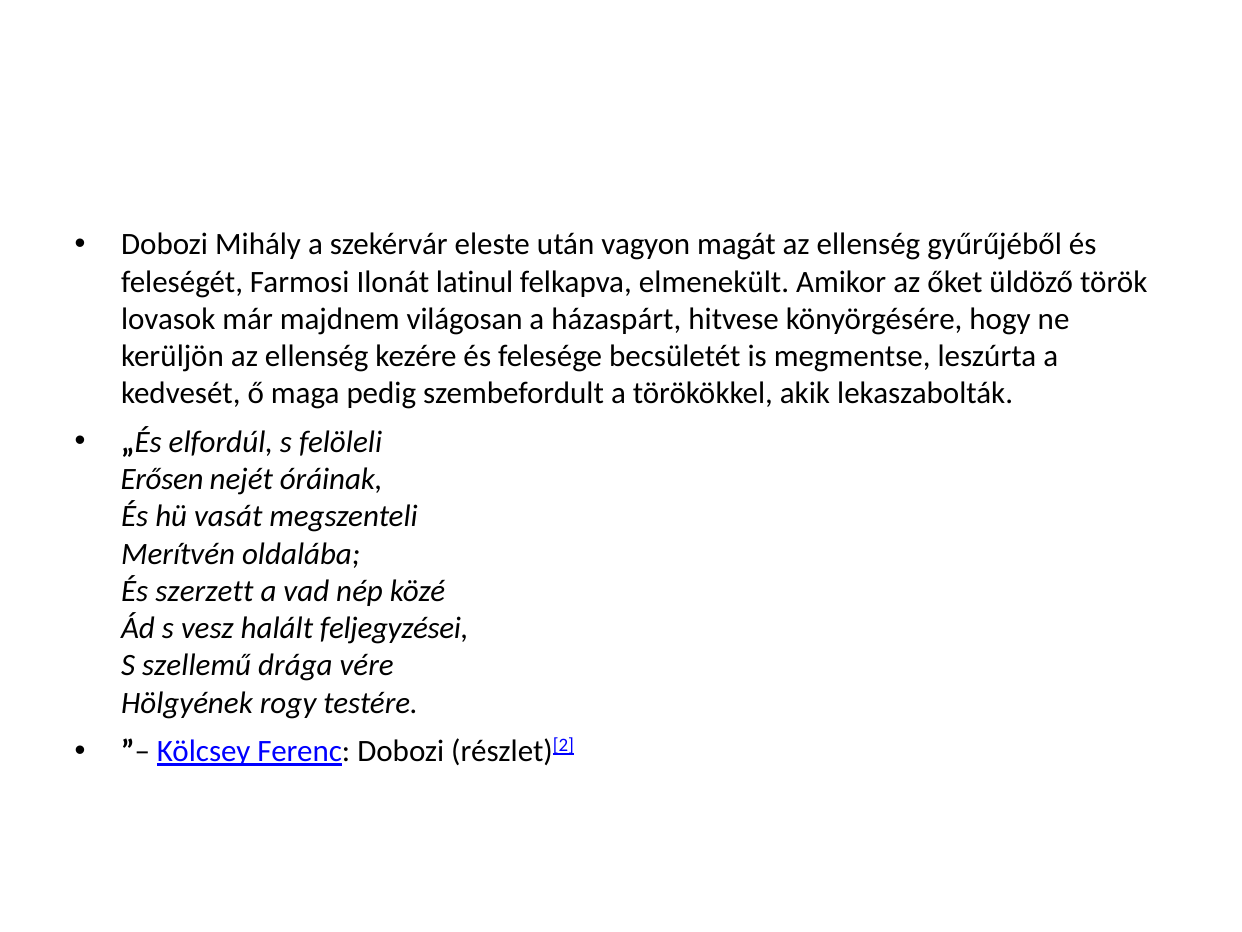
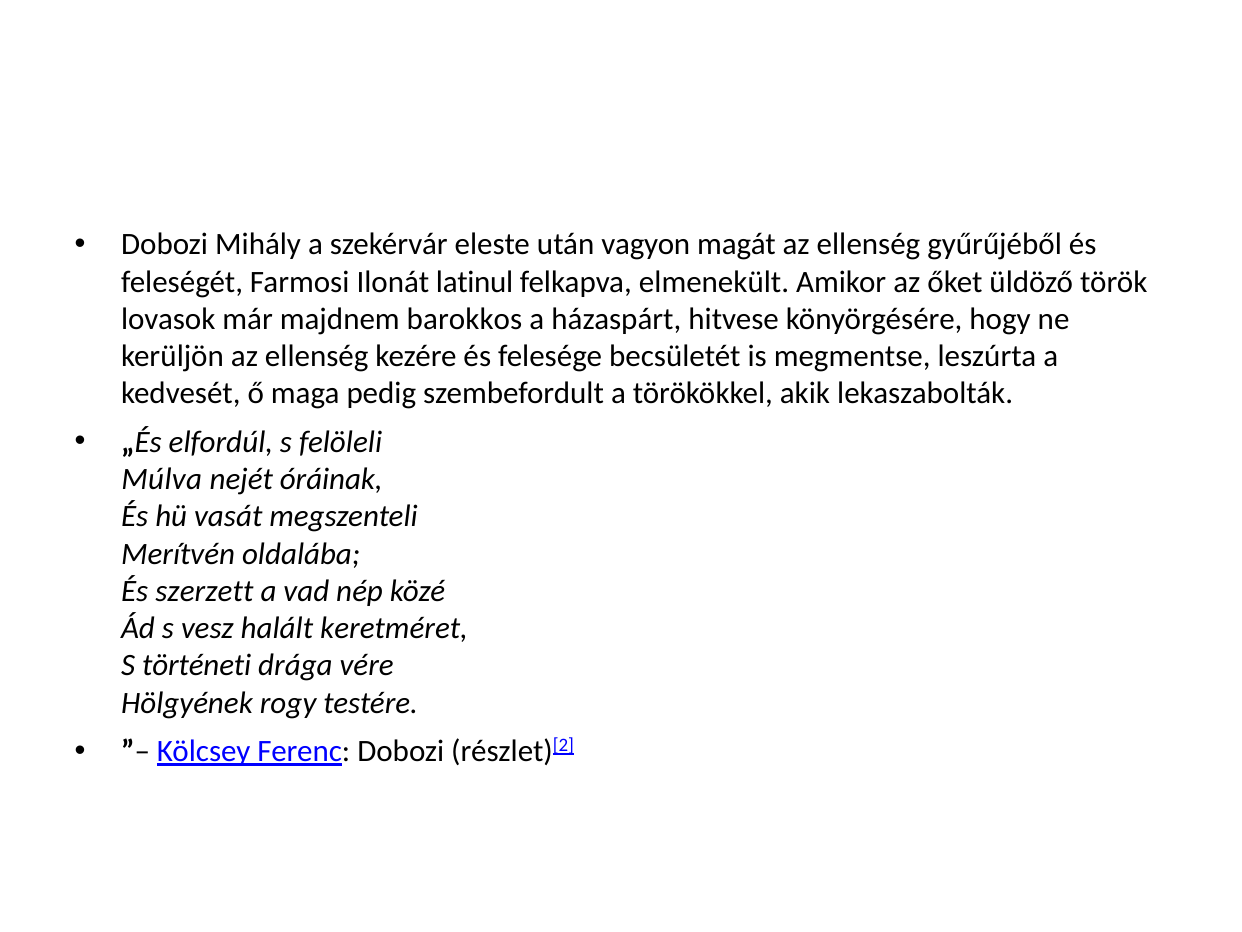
világosan: világosan -> barokkos (465, 319)
Erősen: Erősen -> Múlva (162, 479)
feljegyzései: feljegyzései -> keretméret (394, 628)
szellemű: szellemű -> történeti (197, 665)
